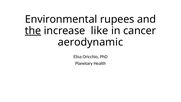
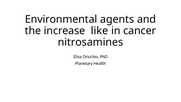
rupees: rupees -> agents (117, 19)
the underline: present -> none (33, 31)
aerodynamic: aerodynamic -> nitrosamines (90, 42)
